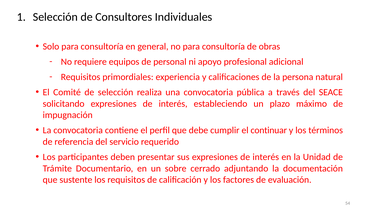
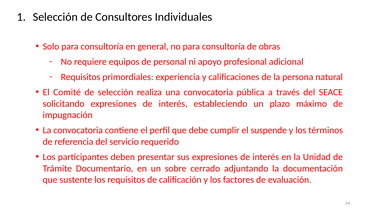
continuar: continuar -> suspende (269, 130)
